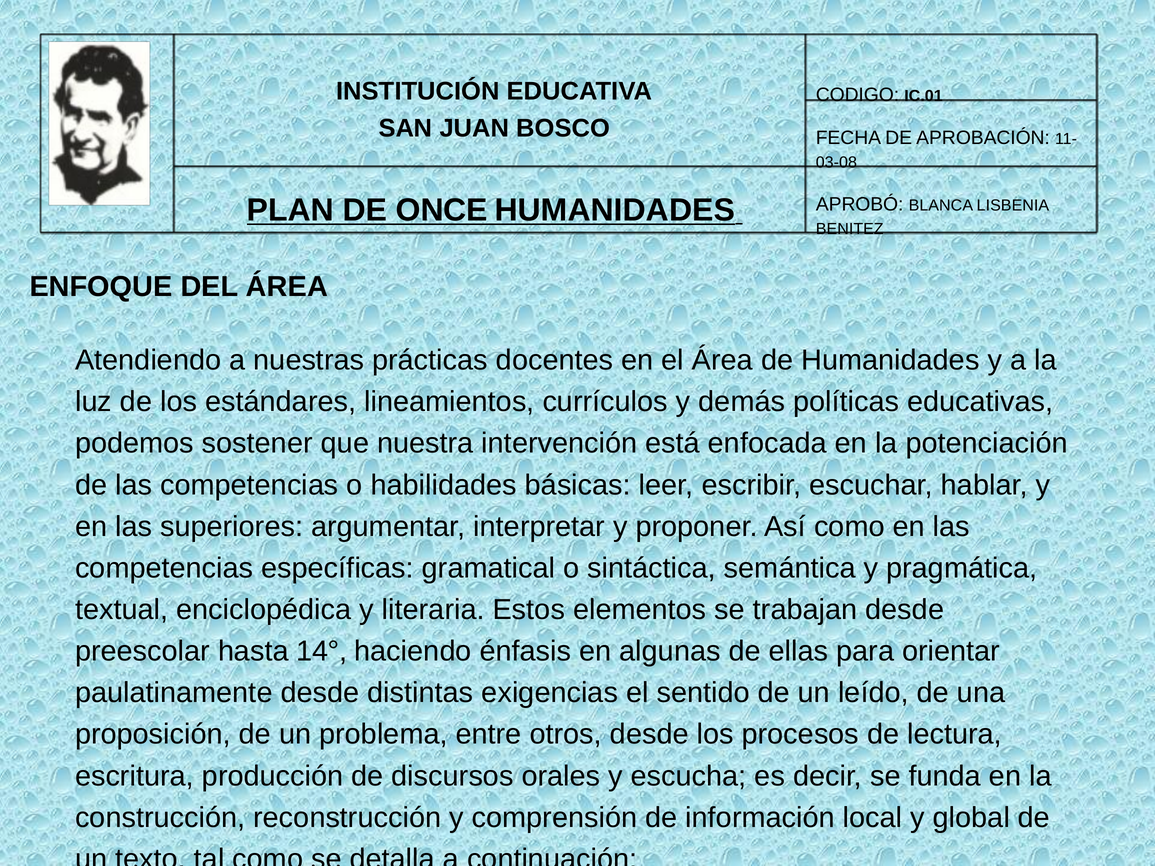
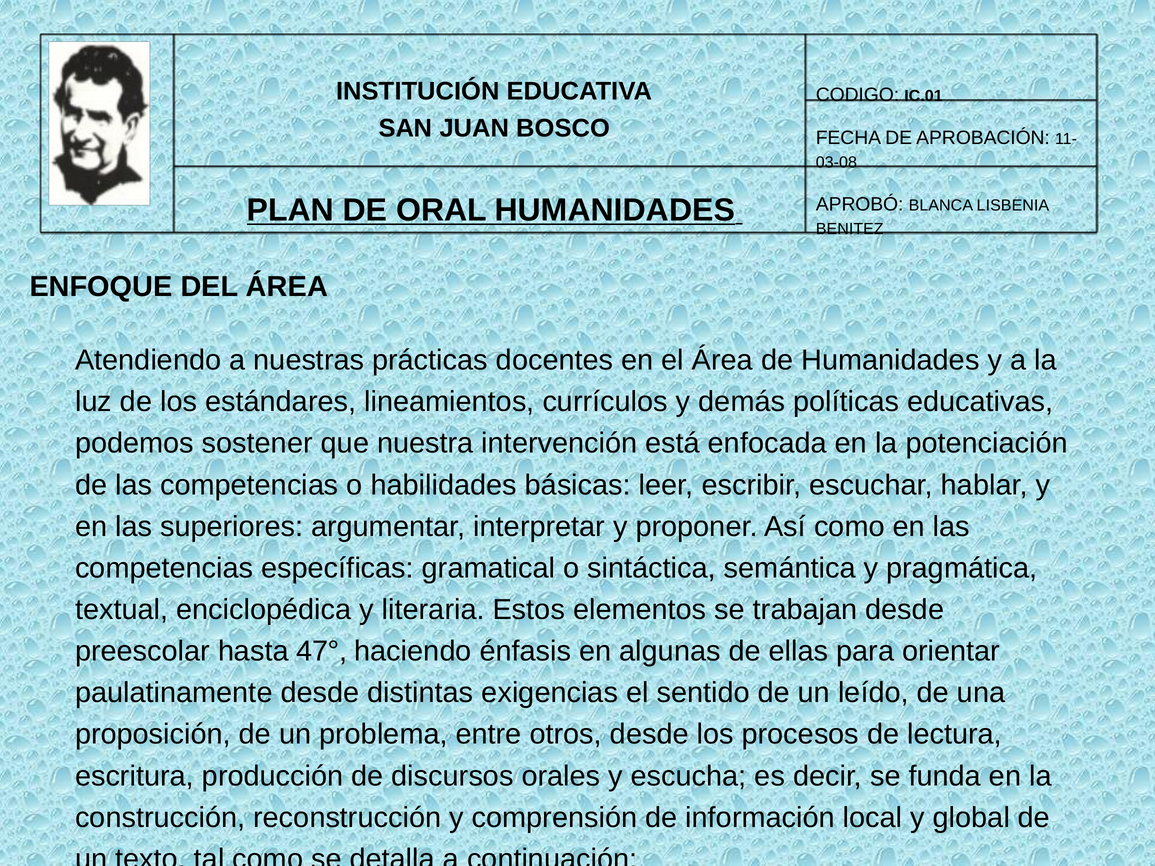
ONCE: ONCE -> ORAL (442, 210)
14°: 14° -> 47° (322, 651)
